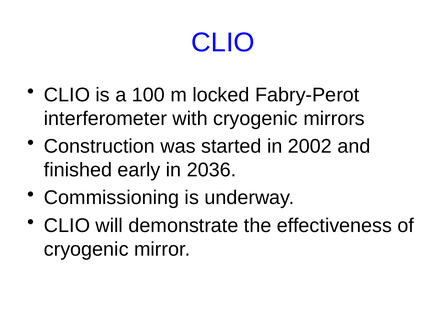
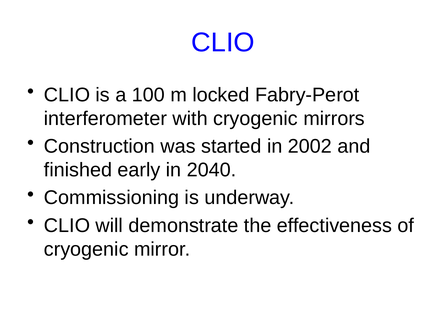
2036: 2036 -> 2040 (212, 170)
